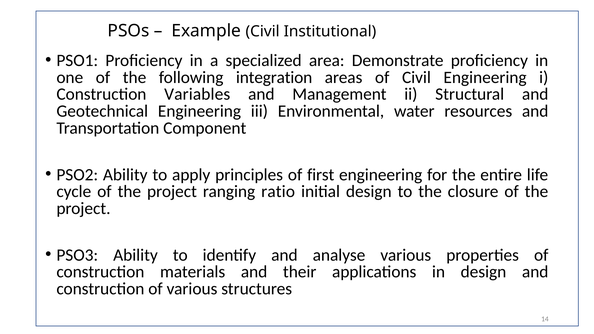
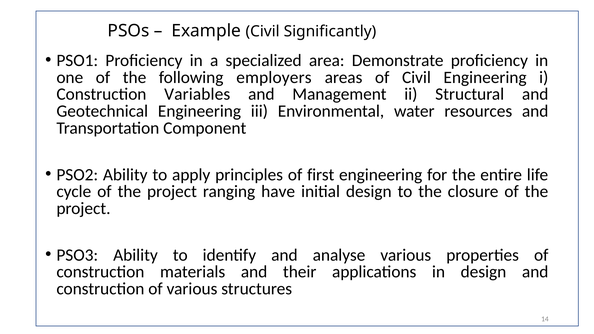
Institutional: Institutional -> Significantly (330, 31)
integration: integration -> employers (274, 77)
ratio: ratio -> have (278, 192)
